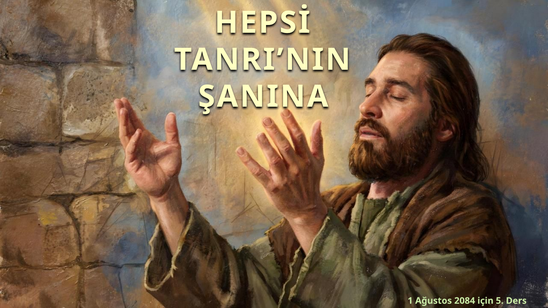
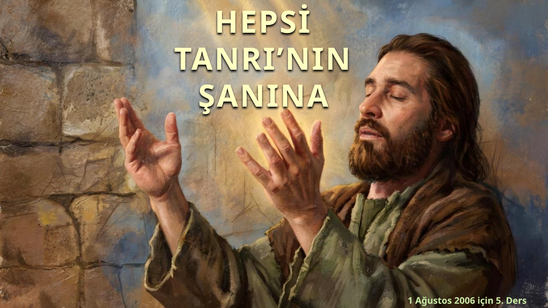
2084: 2084 -> 2006 (465, 301)
